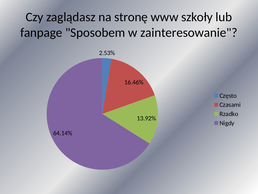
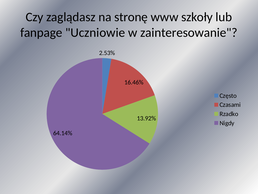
Sposobem: Sposobem -> Uczniowie (95, 33)
